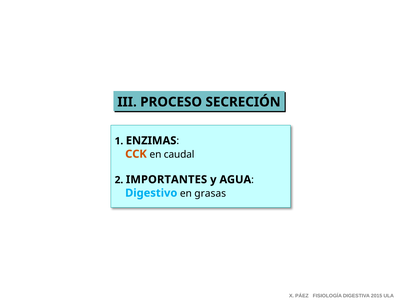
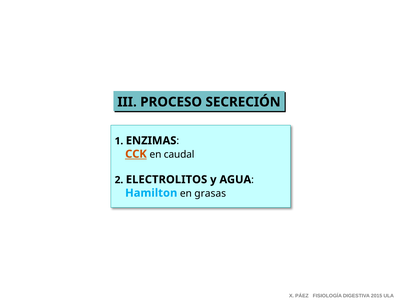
CCK underline: none -> present (136, 154)
IMPORTANTES: IMPORTANTES -> ELECTROLITOS (167, 179)
Digestivo: Digestivo -> Hamilton (151, 193)
